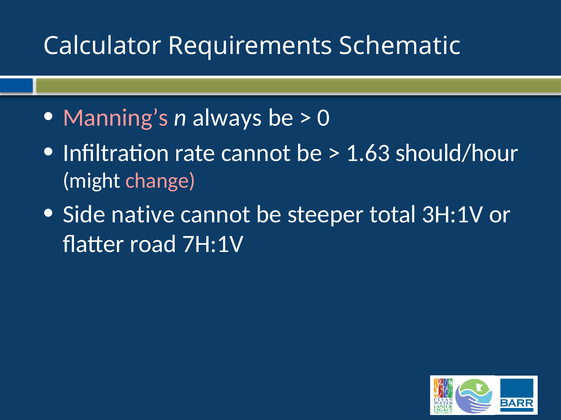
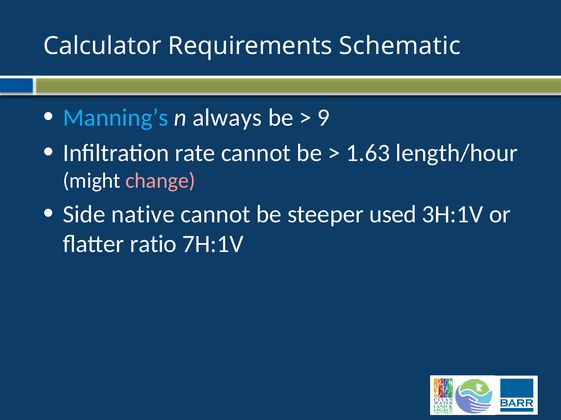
Manning’s colour: pink -> light blue (115, 118)
0: 0 -> 9 (323, 118)
should/hour: should/hour -> length/hour (457, 153)
total: total -> used (393, 215)
road: road -> ratio (153, 245)
